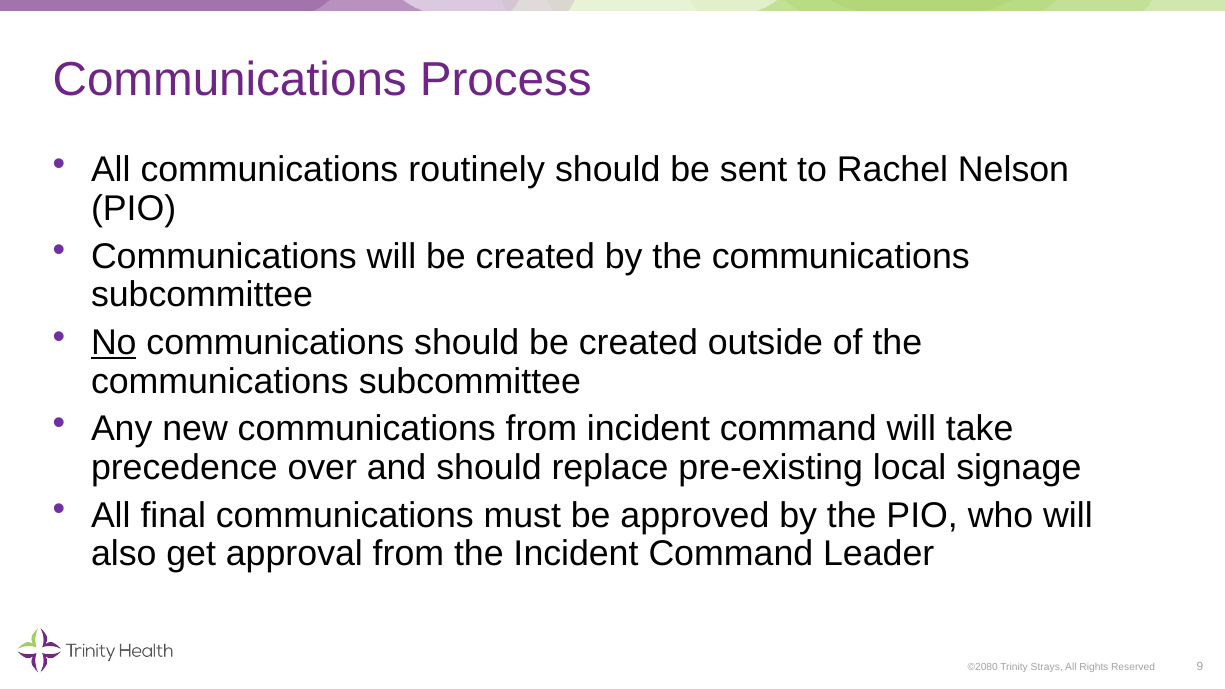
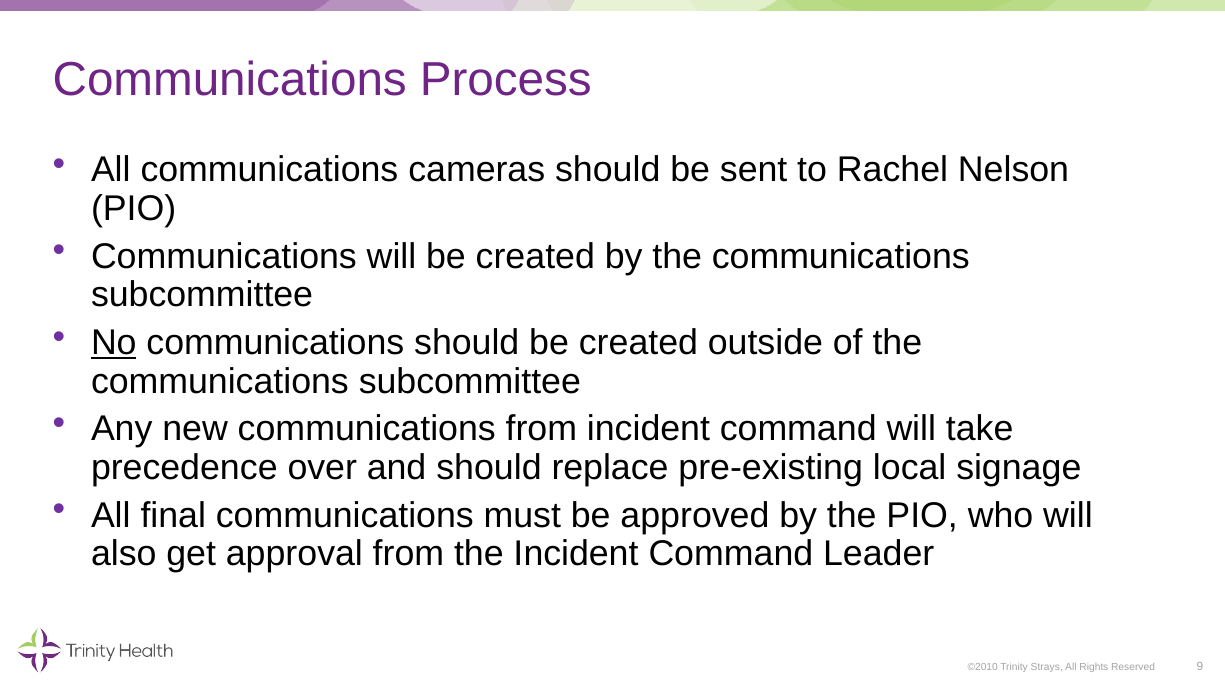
routinely: routinely -> cameras (477, 170)
©2080: ©2080 -> ©2010 (983, 667)
